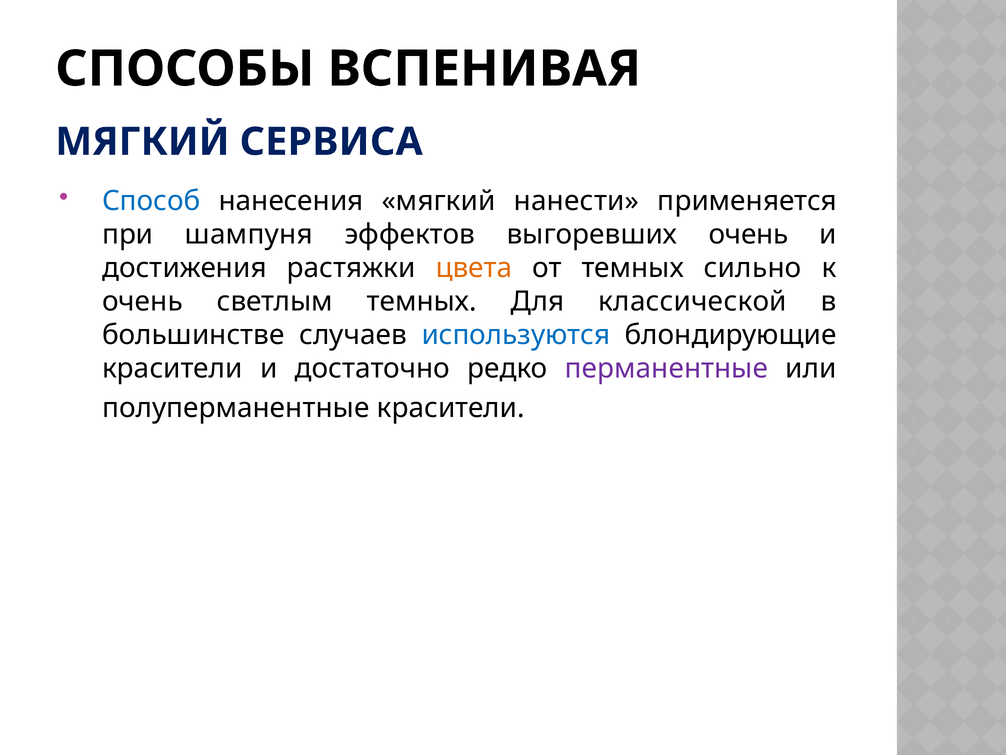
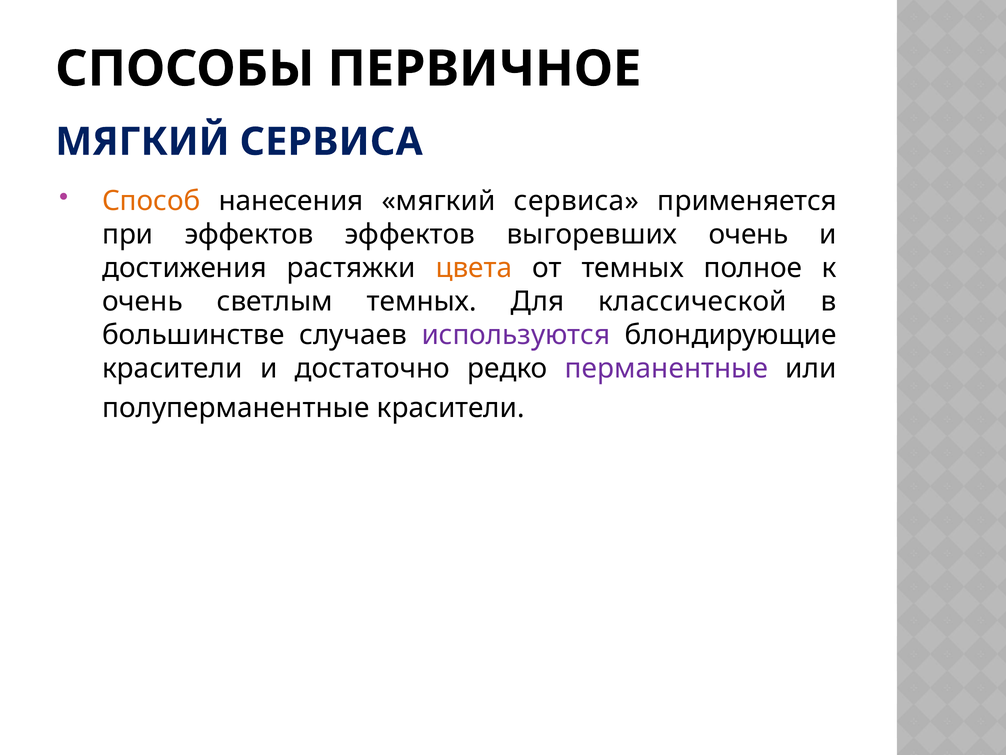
ВСПЕНИВАЯ: ВСПЕНИВАЯ -> ПЕРВИЧНОЕ (484, 69)
Способ colour: blue -> orange (151, 201)
нанесения мягкий нанести: нанести -> сервиса (576, 201)
при шампуня: шампуня -> эффектов (249, 234)
сильно: сильно -> полное (753, 268)
используются colour: blue -> purple (516, 335)
